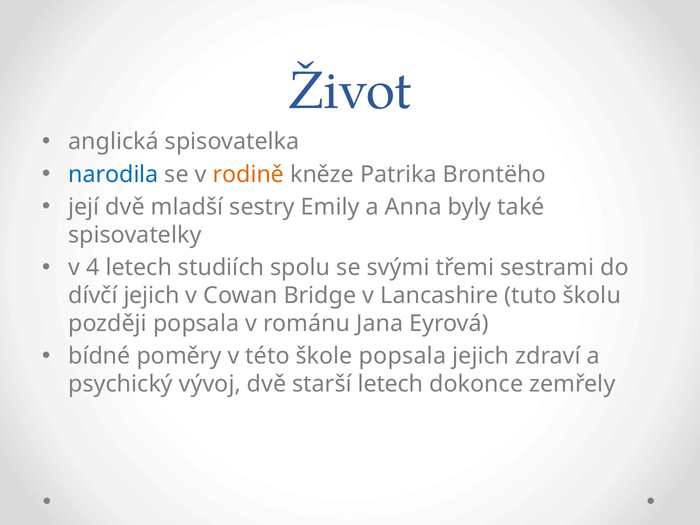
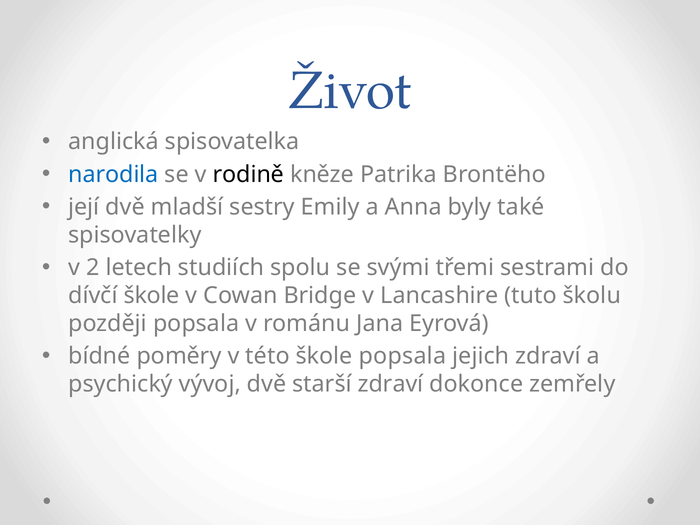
rodině colour: orange -> black (248, 174)
4: 4 -> 2 (93, 268)
dívčí jejich: jejich -> škole (152, 296)
starší letech: letech -> zdraví (391, 384)
